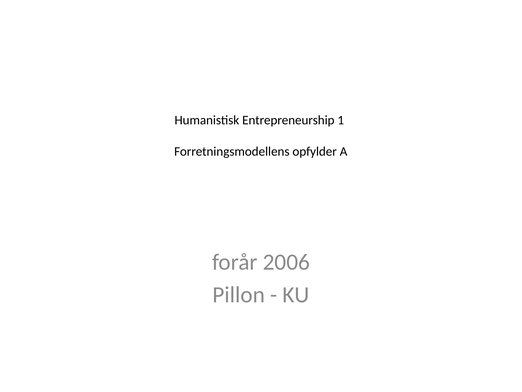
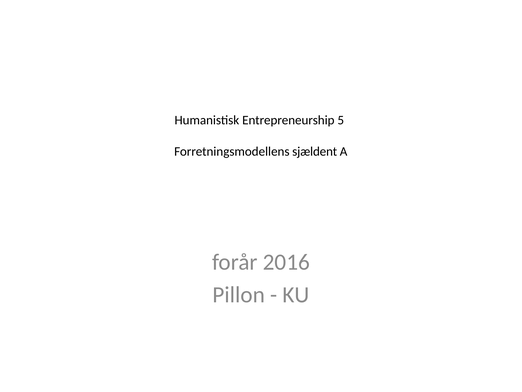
1: 1 -> 5 (341, 120)
opfylder: opfylder -> sjældent (315, 151)
2006: 2006 -> 2016 (286, 262)
